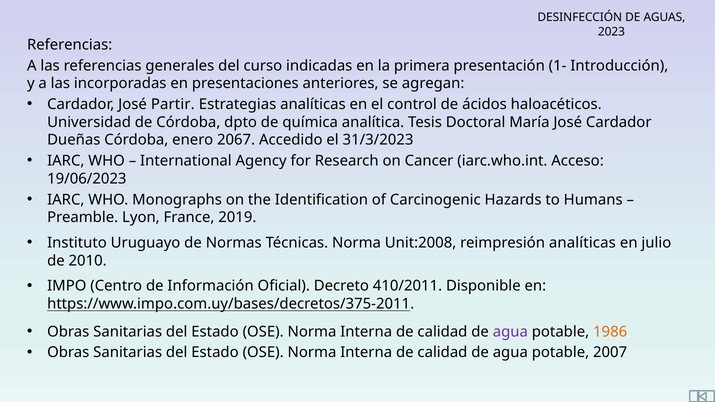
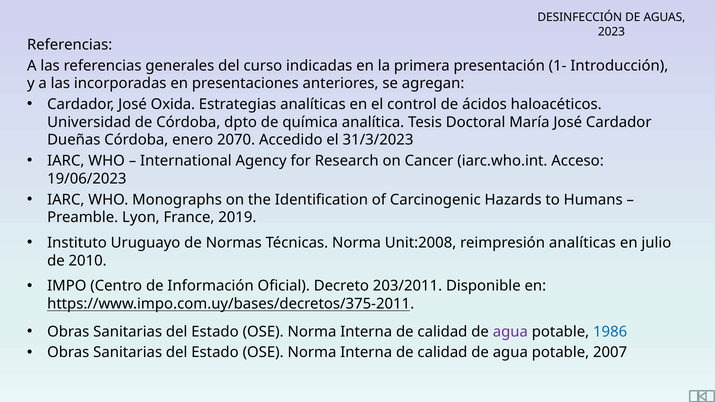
Partir: Partir -> Oxida (173, 104)
2067: 2067 -> 2070 (236, 140)
410/2011: 410/2011 -> 203/2011 (408, 286)
1986 colour: orange -> blue (610, 332)
